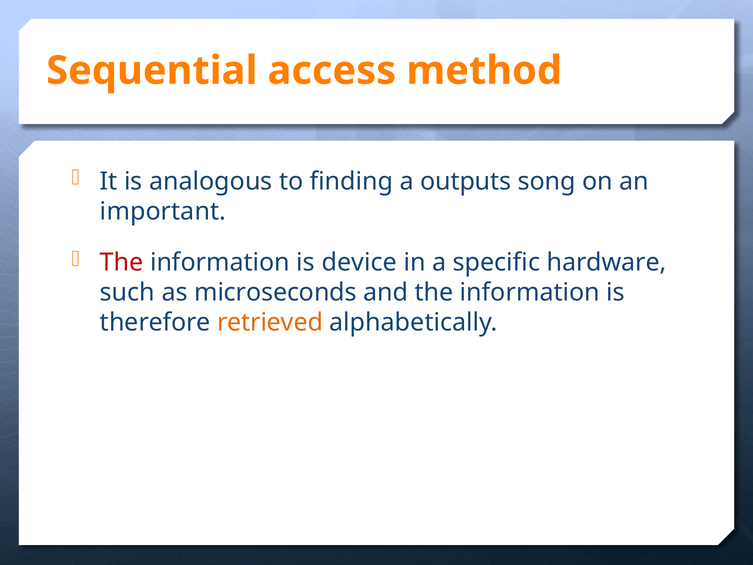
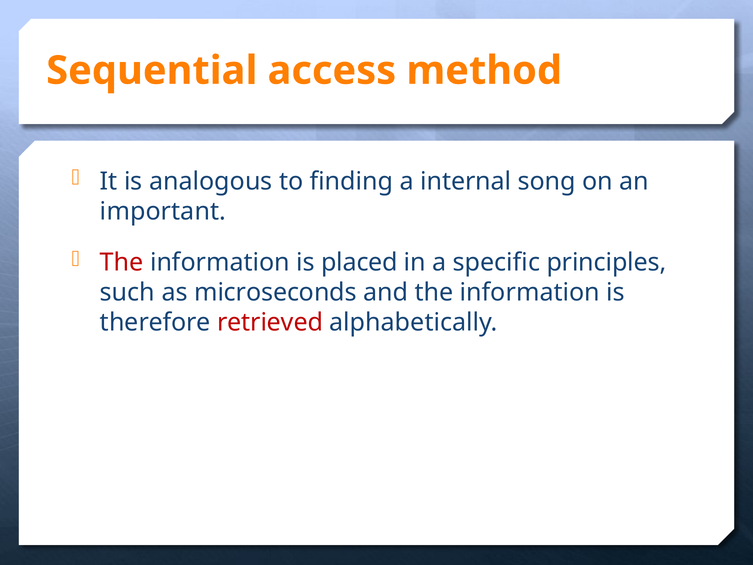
outputs: outputs -> internal (466, 181)
device: device -> placed (359, 262)
hardware: hardware -> principles (607, 262)
retrieved colour: orange -> red (270, 323)
